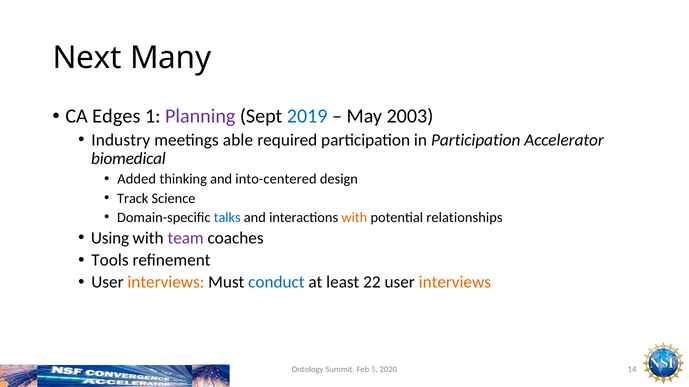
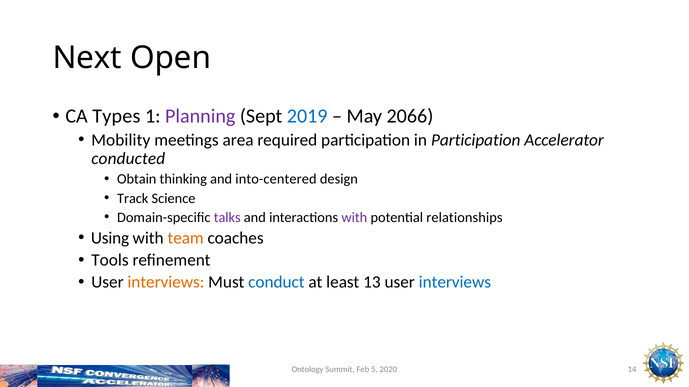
Many: Many -> Open (171, 58)
Edges: Edges -> Types (116, 116)
2003: 2003 -> 2066 (410, 116)
Industry: Industry -> Mobility (121, 140)
able: able -> area (238, 140)
biomedical: biomedical -> conducted (128, 159)
Added: Added -> Obtain (137, 179)
talks colour: blue -> purple (227, 218)
with colour: orange -> purple (354, 218)
team colour: purple -> orange (186, 238)
22: 22 -> 13 (372, 283)
interviews colour: orange -> blue (455, 283)
